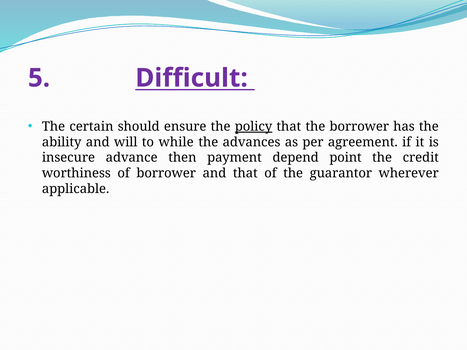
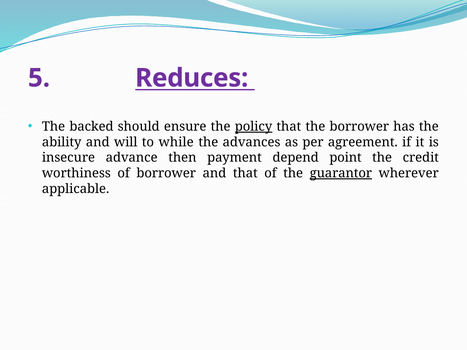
Difficult: Difficult -> Reduces (192, 78)
certain: certain -> backed (91, 127)
guarantor underline: none -> present (341, 173)
